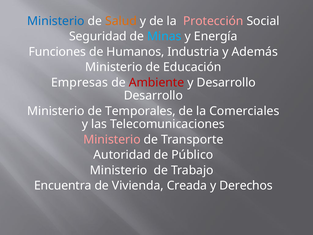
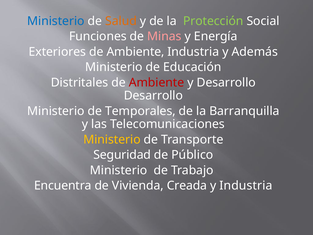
Protección colour: pink -> light green (213, 21)
Seguridad: Seguridad -> Funciones (98, 36)
Minas colour: light blue -> pink (164, 36)
Funciones: Funciones -> Exteriores (57, 52)
Humanos: Humanos -> Ambiente (135, 52)
Empresas: Empresas -> Distritales (80, 82)
Comerciales: Comerciales -> Barranquilla (244, 111)
Ministerio colour: pink -> yellow (112, 139)
Autoridad: Autoridad -> Seguridad (122, 155)
y Derechos: Derechos -> Industria (246, 185)
